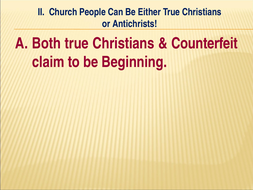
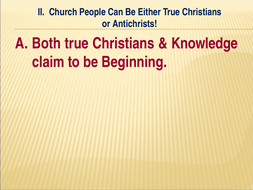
Counterfeit: Counterfeit -> Knowledge (204, 43)
